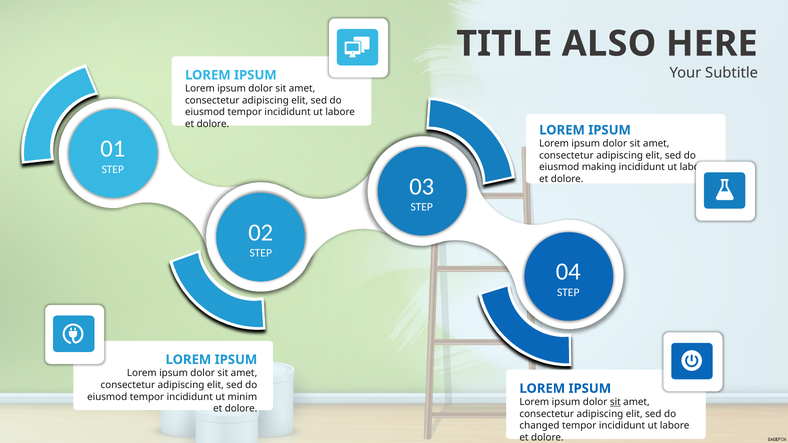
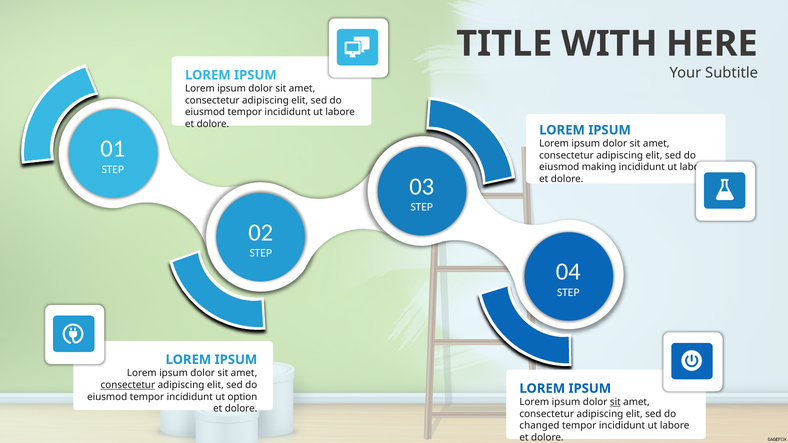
ALSO: ALSO -> WITH (609, 44)
consectetur underline: none -> present (128, 385)
minim: minim -> option (242, 397)
